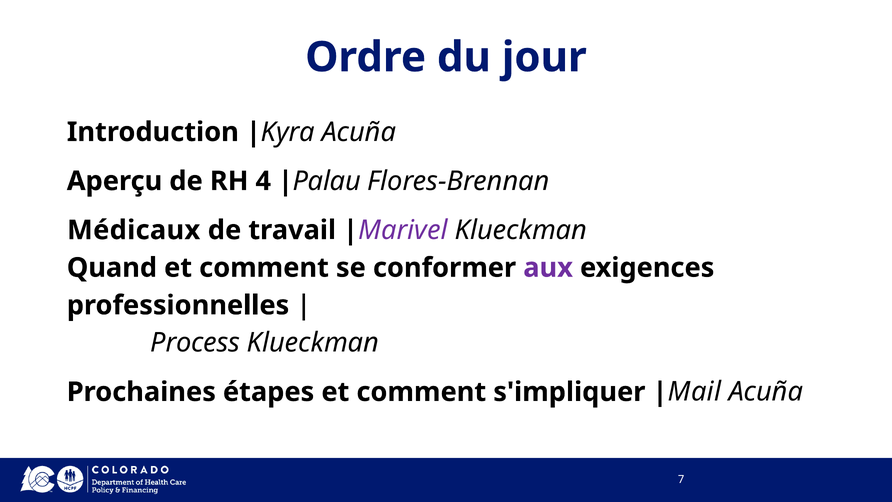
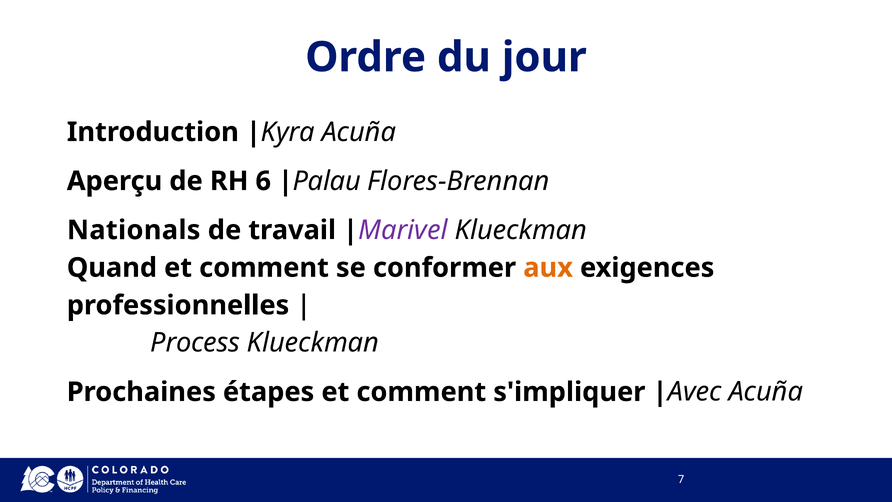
4: 4 -> 6 (263, 181)
Médicaux: Médicaux -> Nationals (134, 230)
aux colour: purple -> orange (548, 268)
Mail: Mail -> Avec (695, 392)
